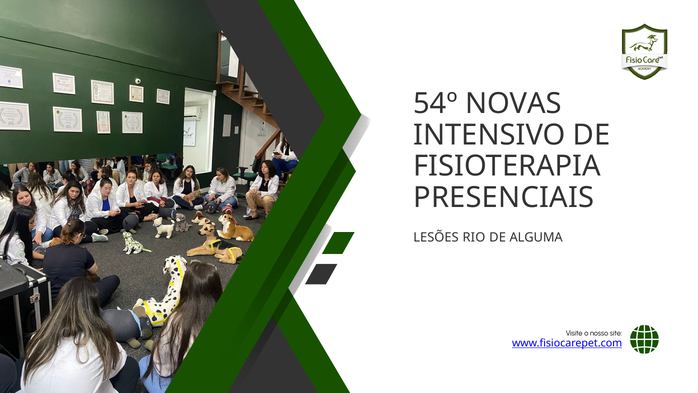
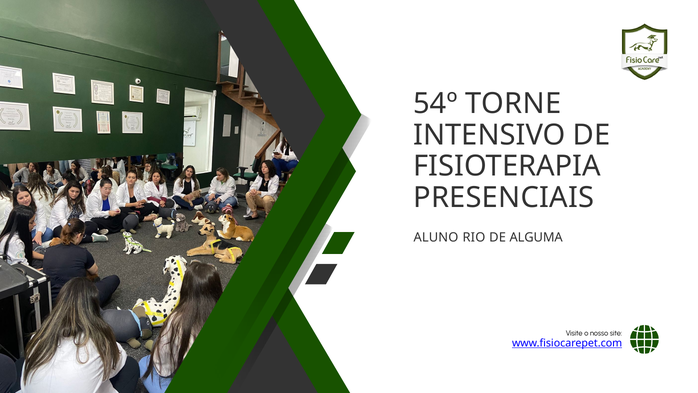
NOVAS: NOVAS -> TORNE (513, 103)
LESÕES: LESÕES -> ALUNO (436, 237)
